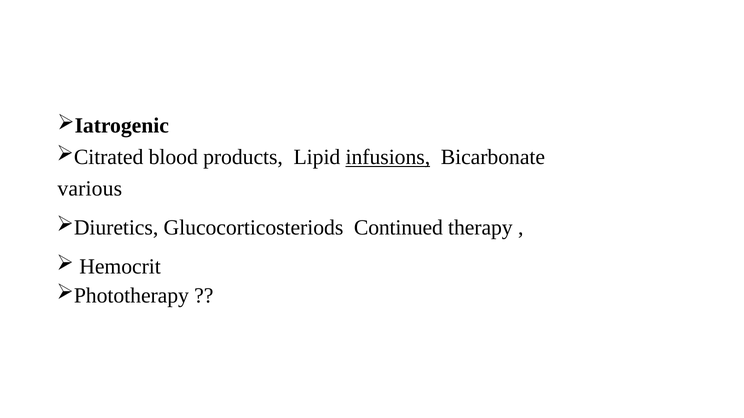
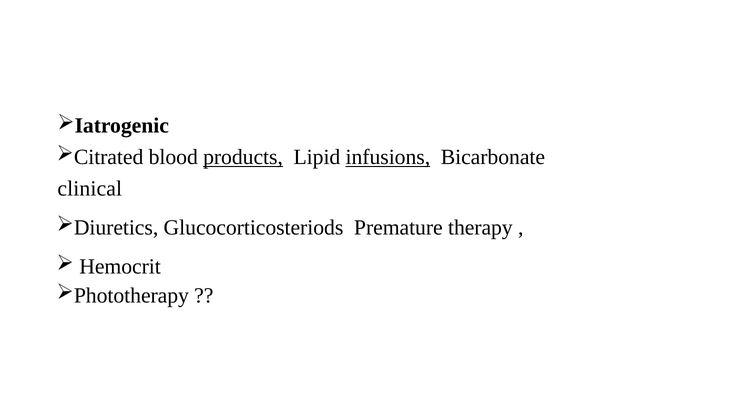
products underline: none -> present (243, 157)
various: various -> clinical (90, 189)
Continued: Continued -> Premature (398, 228)
